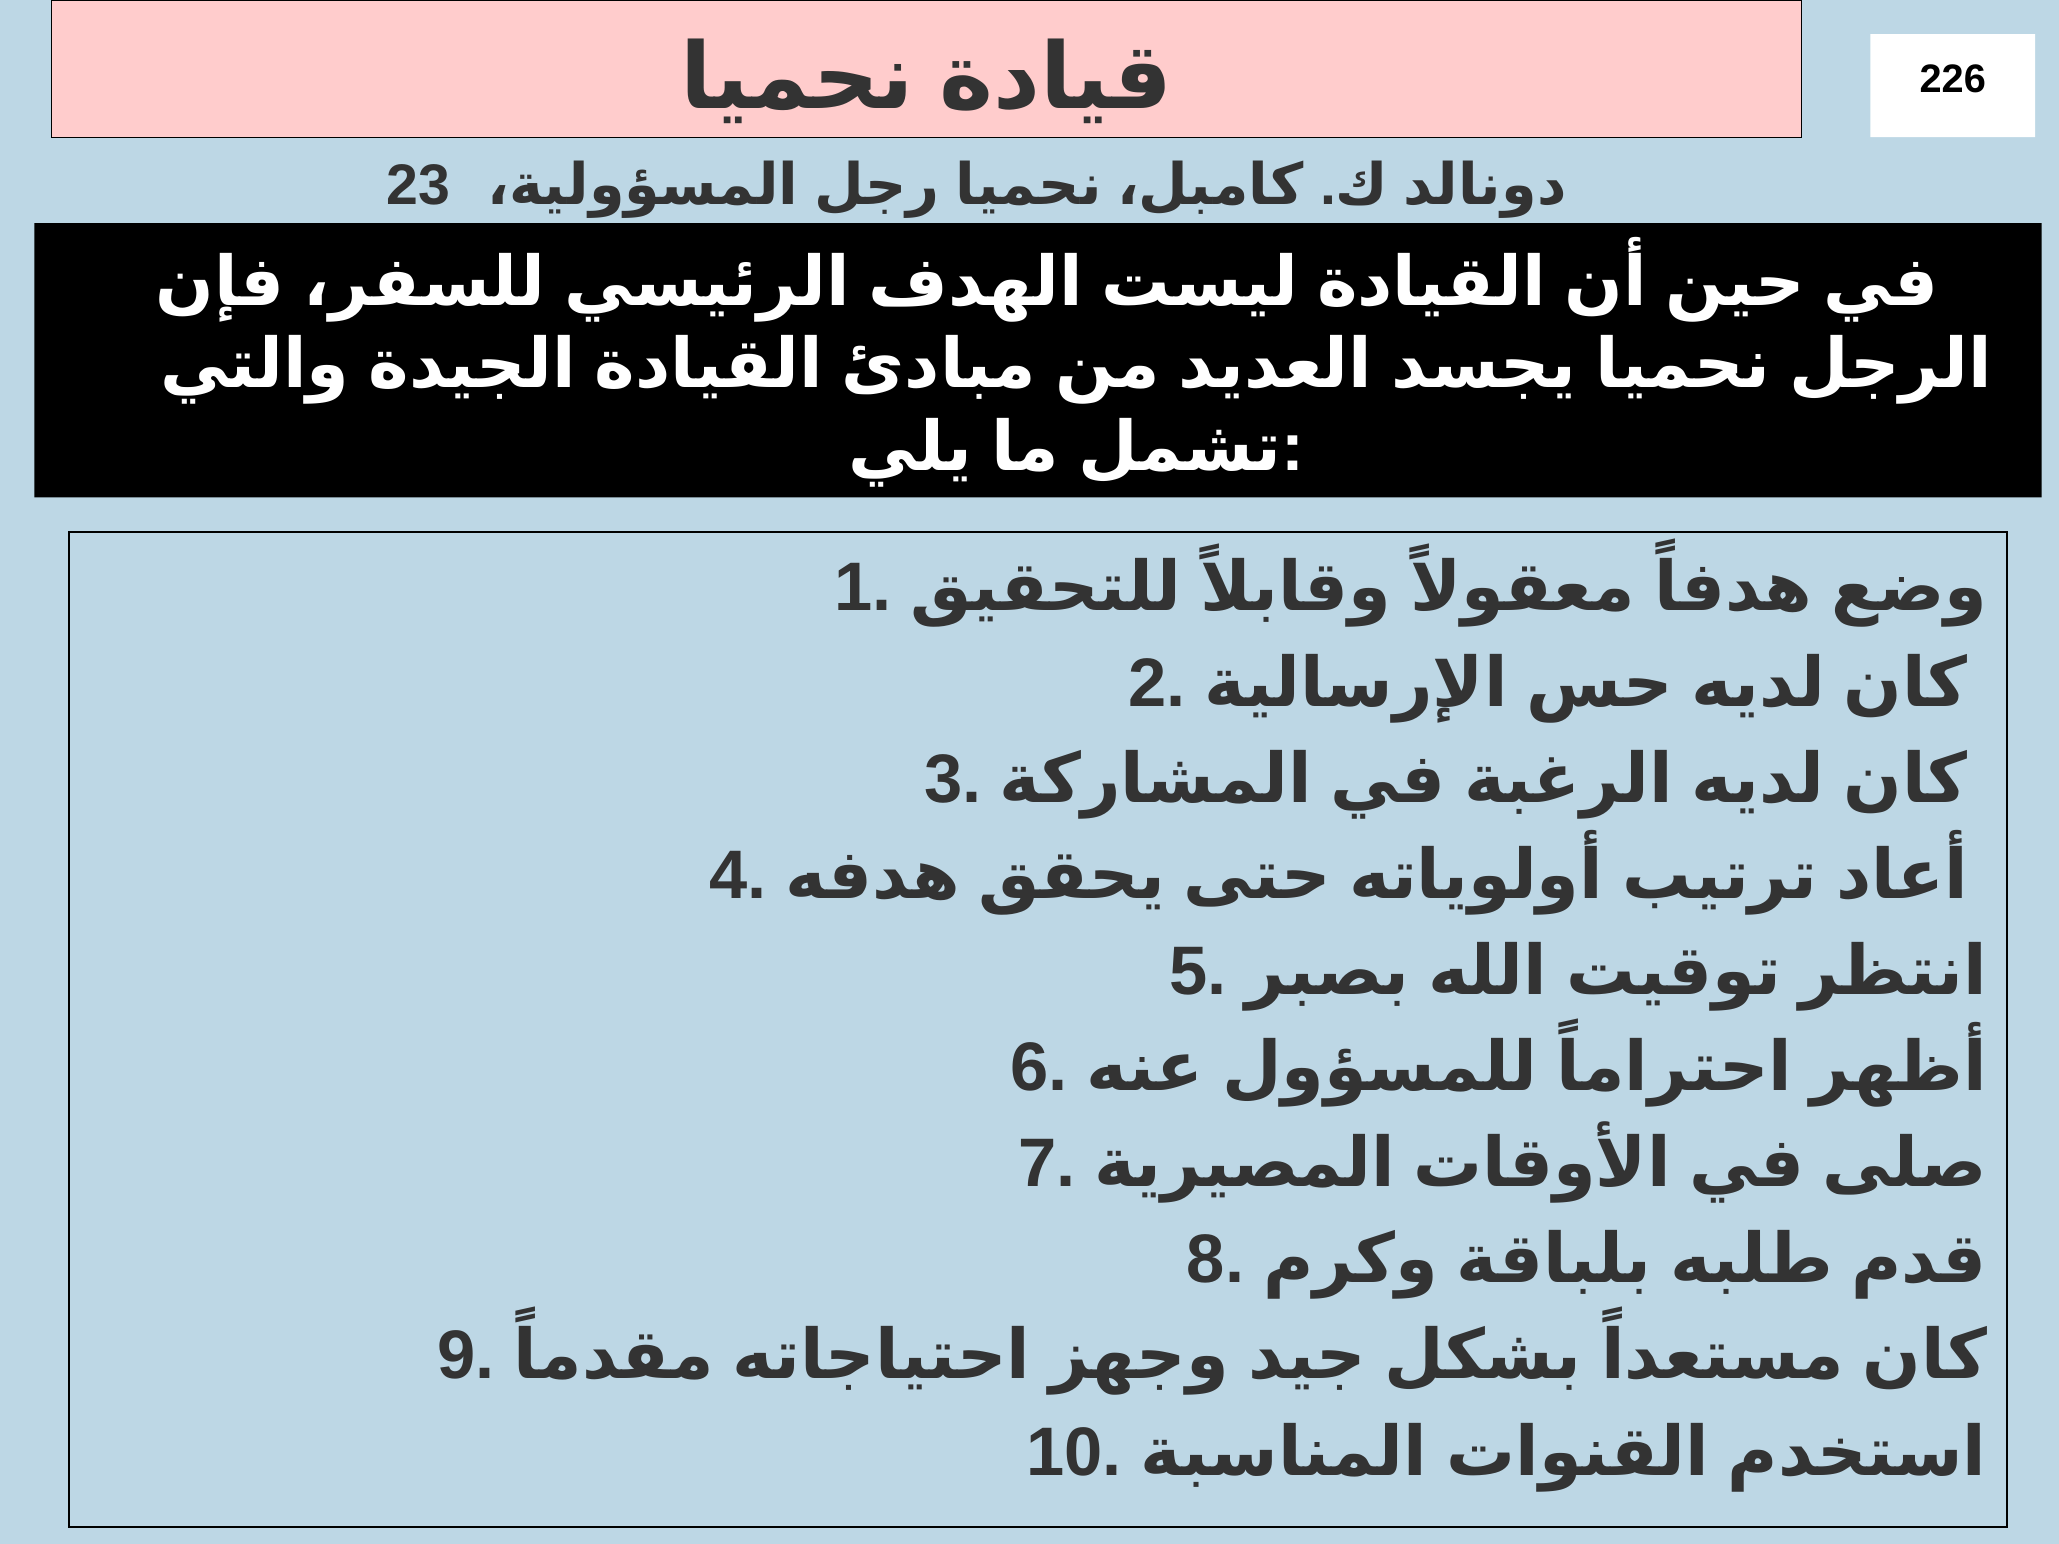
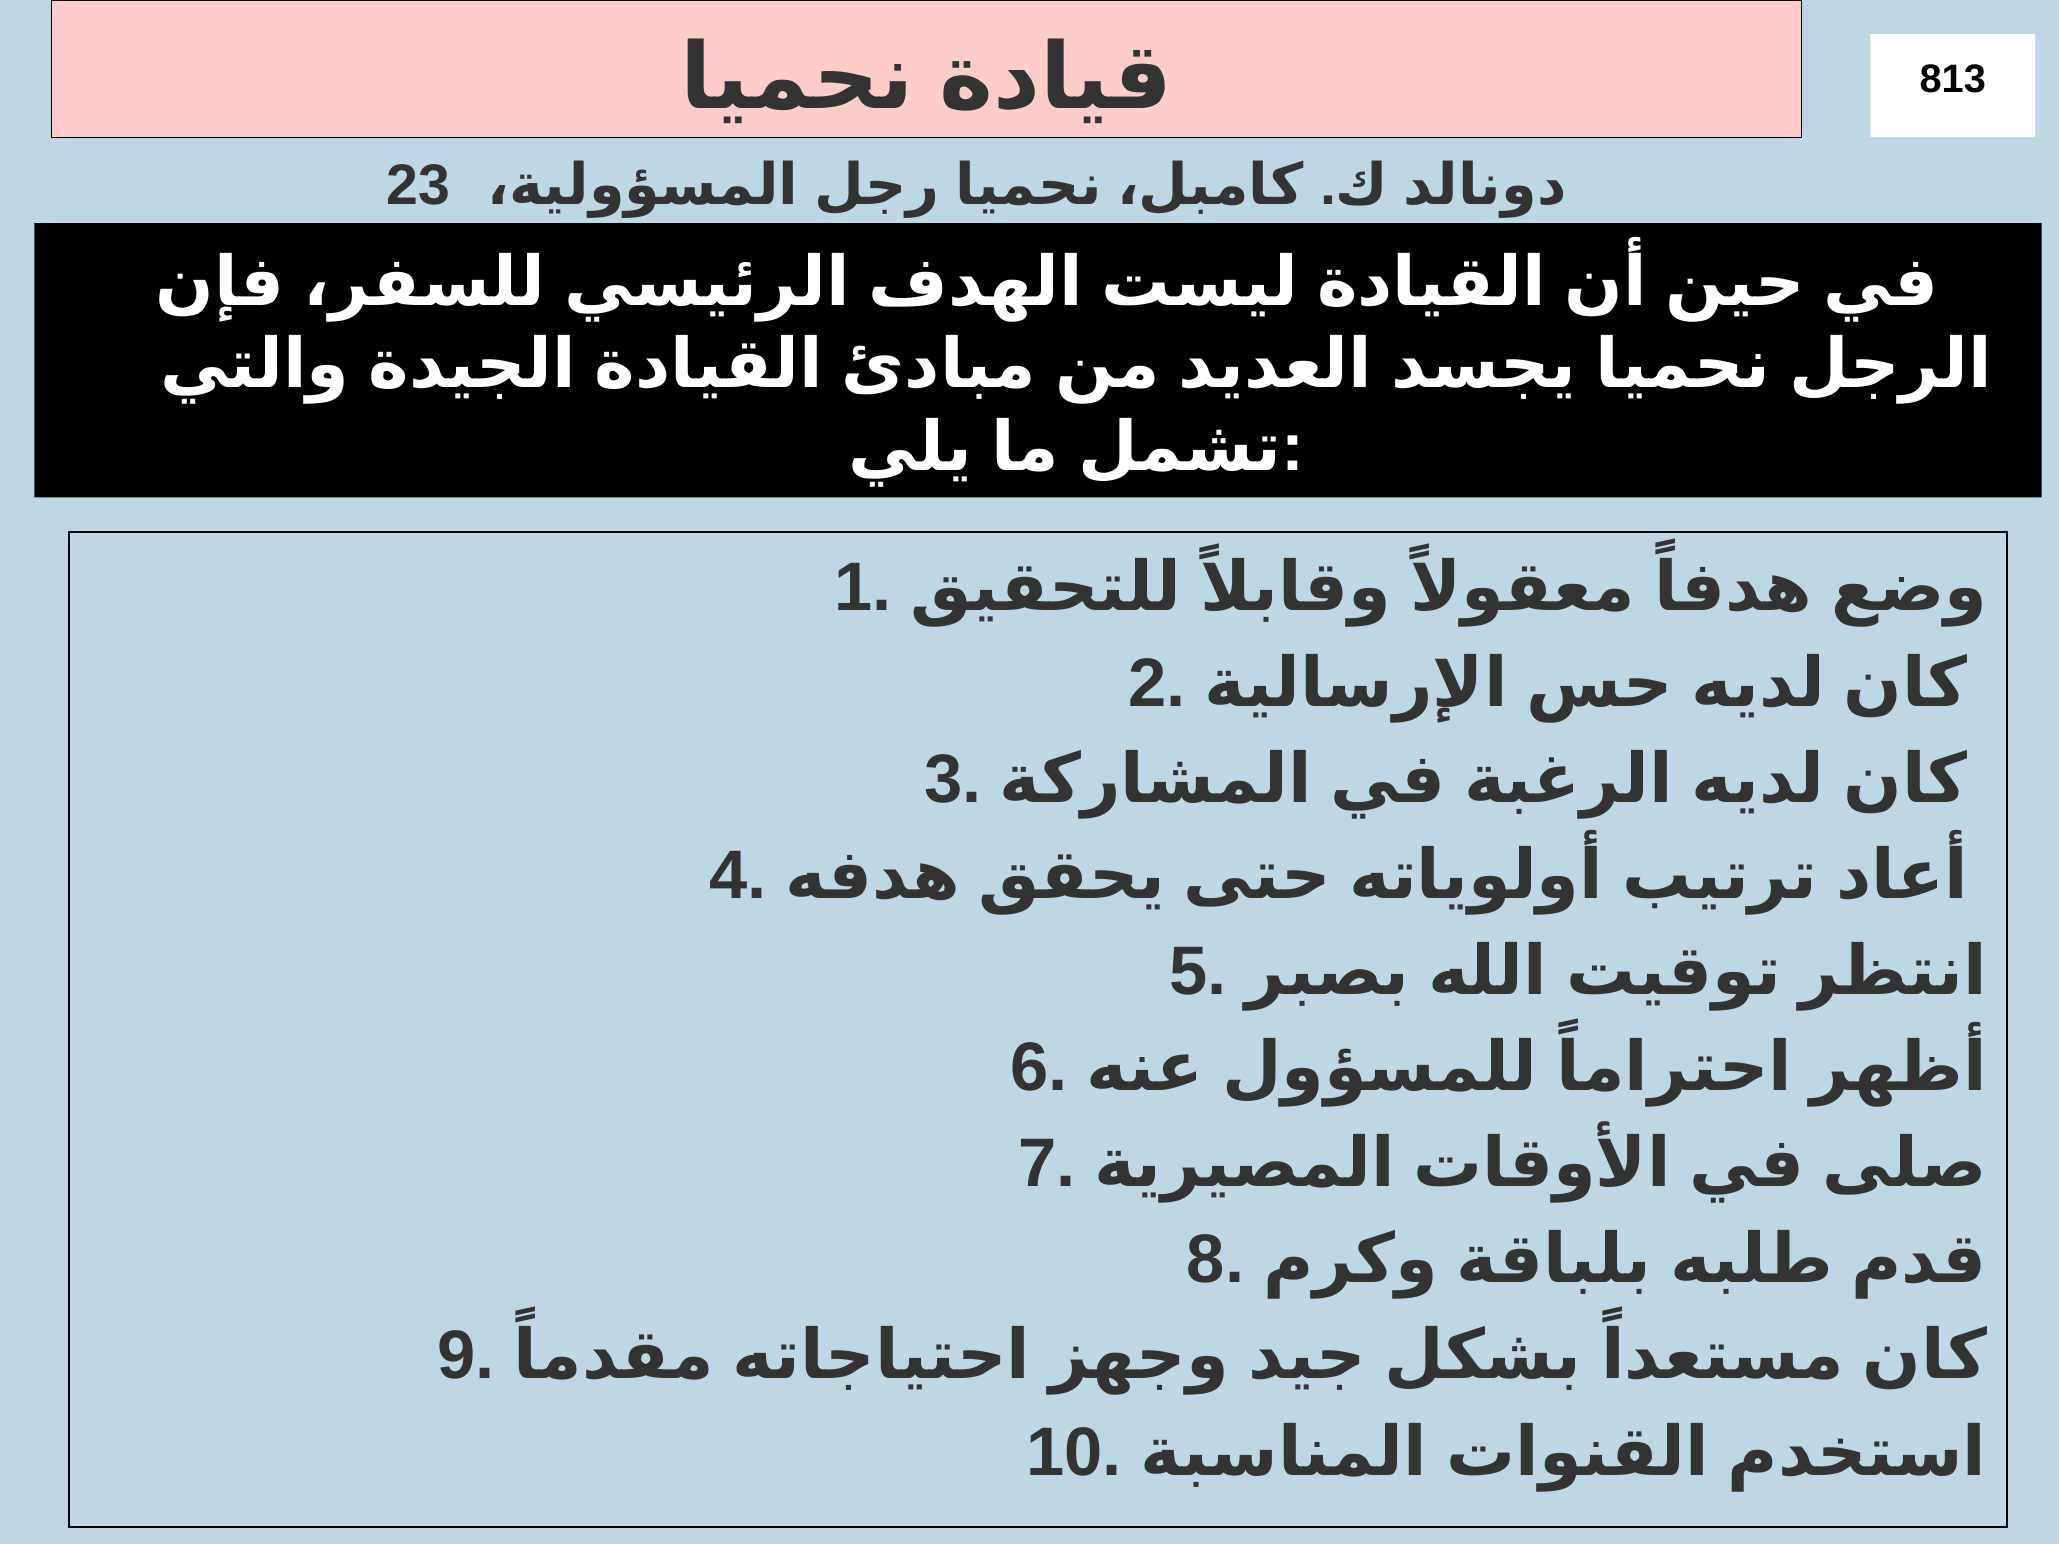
226: 226 -> 813 (1953, 79)
